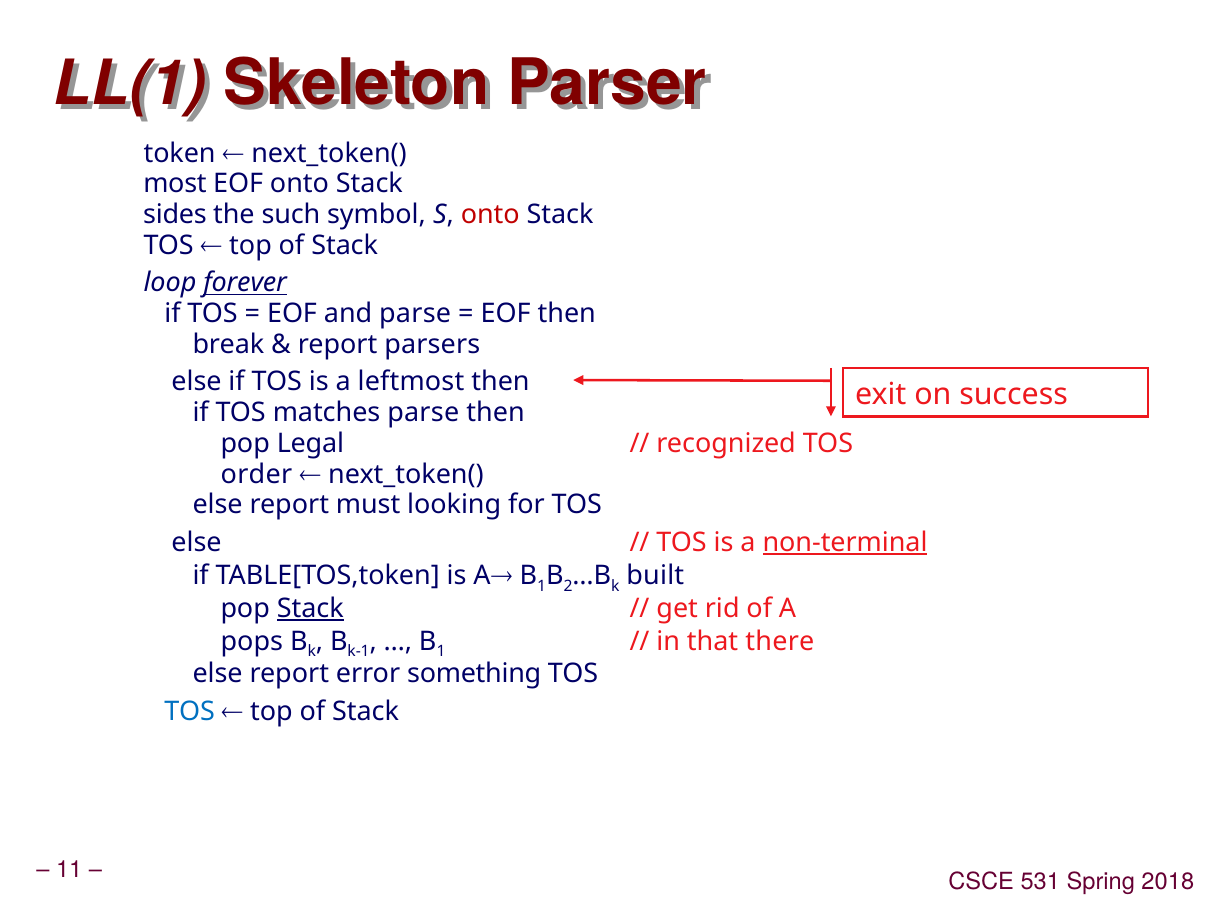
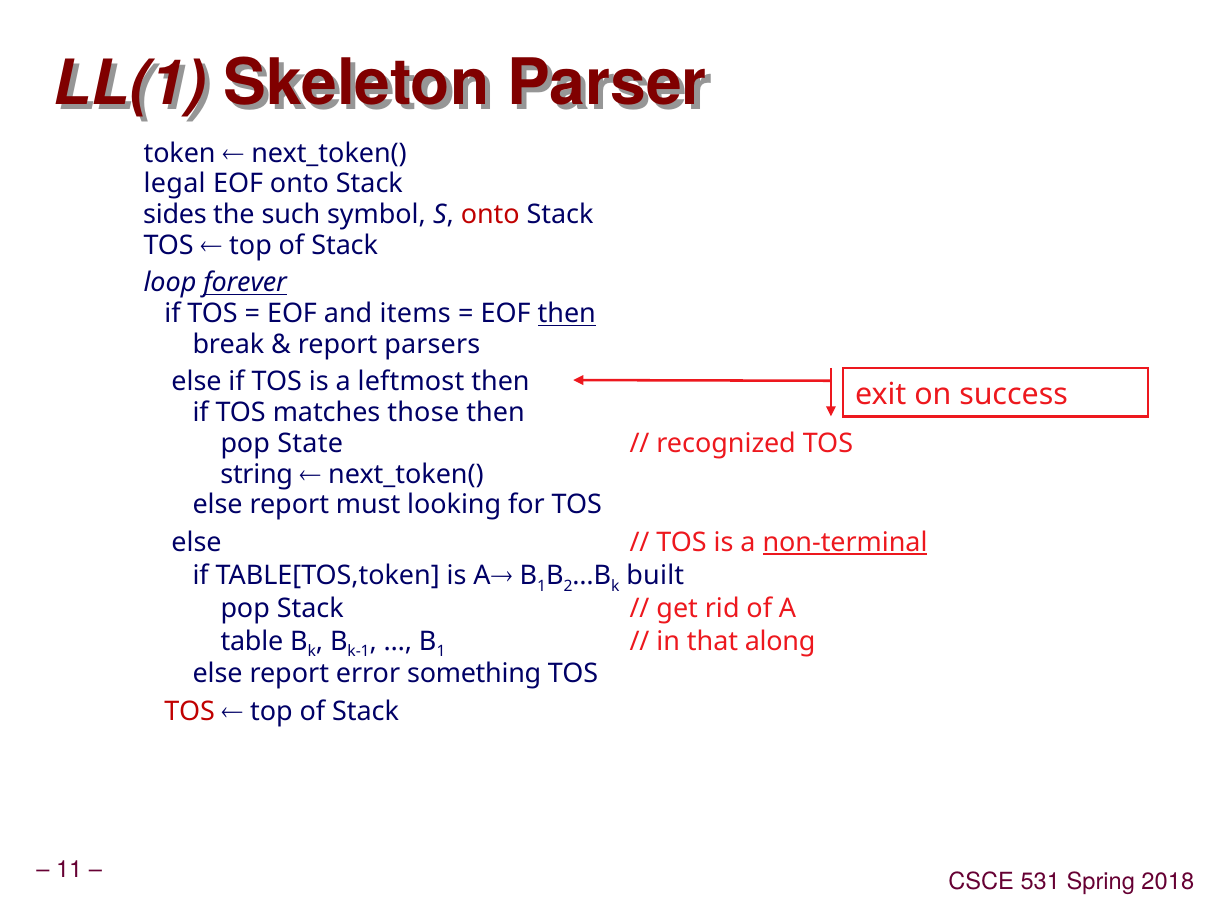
most: most -> legal (175, 184)
and parse: parse -> items (415, 314)
then underline: none -> present (567, 314)
matches parse: parse -> those (423, 413)
Legal: Legal -> State (310, 444)
order: order -> string (257, 474)
Stack underline: present -> none (310, 608)
pops: pops -> table (252, 642)
there: there -> along (780, 642)
TOS colour: blue -> red (190, 712)
